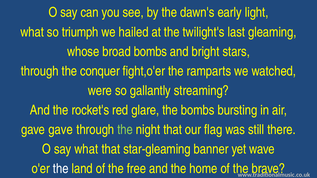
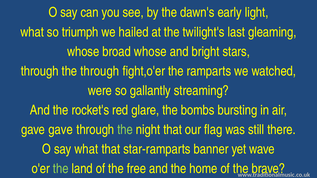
broad bombs: bombs -> whose (150, 52)
the conquer: conquer -> through (100, 71)
star-gleaming: star-gleaming -> star-ramparts (157, 149)
the colour: white -> light green (61, 169)
